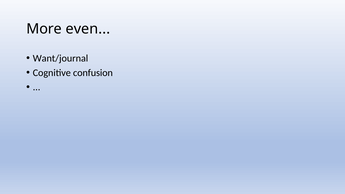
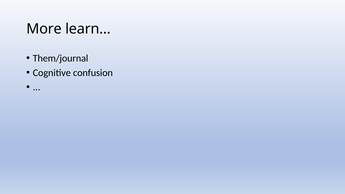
even: even -> learn (88, 29)
Want/journal: Want/journal -> Them/journal (60, 58)
